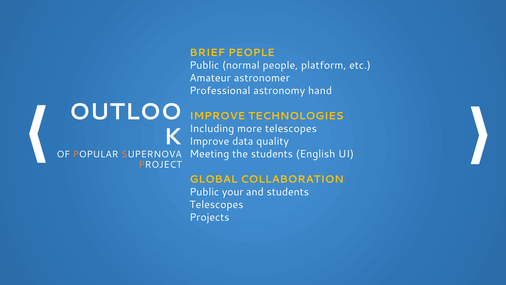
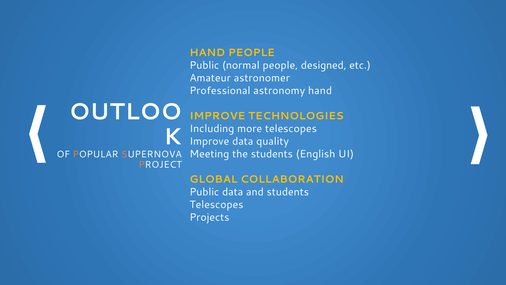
BRIEF: BRIEF -> HAND (207, 53)
platform: platform -> designed (324, 65)
Public your: your -> data (233, 192)
